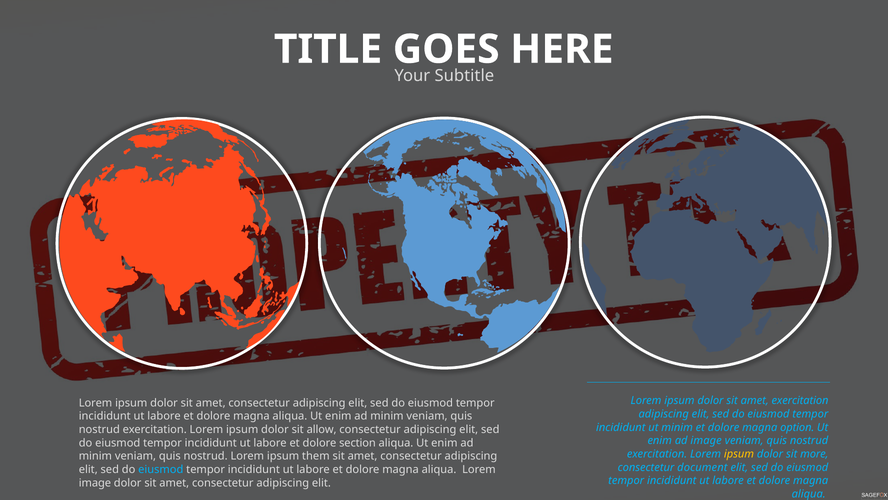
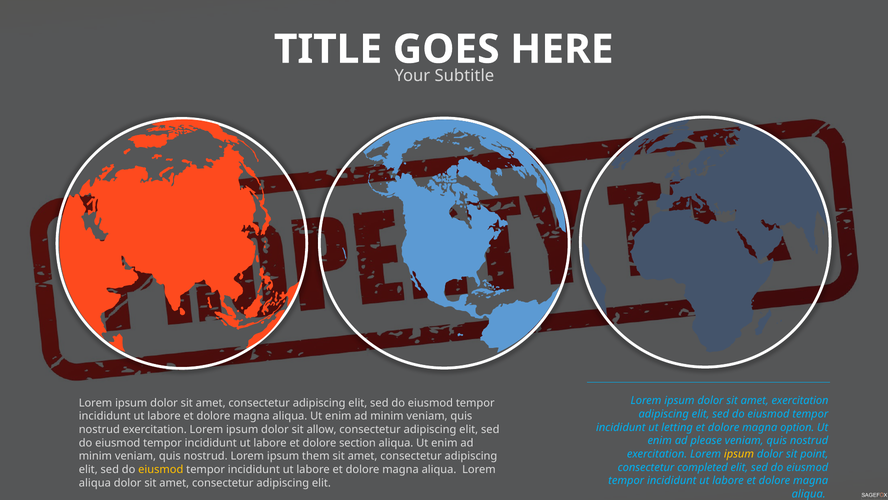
ut minim: minim -> letting (677, 427)
ad image: image -> please (706, 440)
more: more -> point (814, 454)
document: document -> completed (702, 467)
eiusmod colour: light blue -> yellow (161, 469)
image: image -> aliqua (95, 482)
